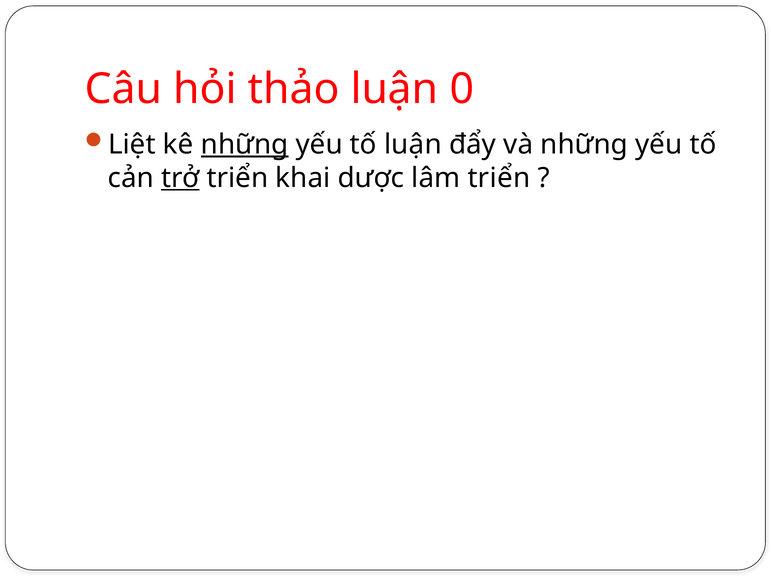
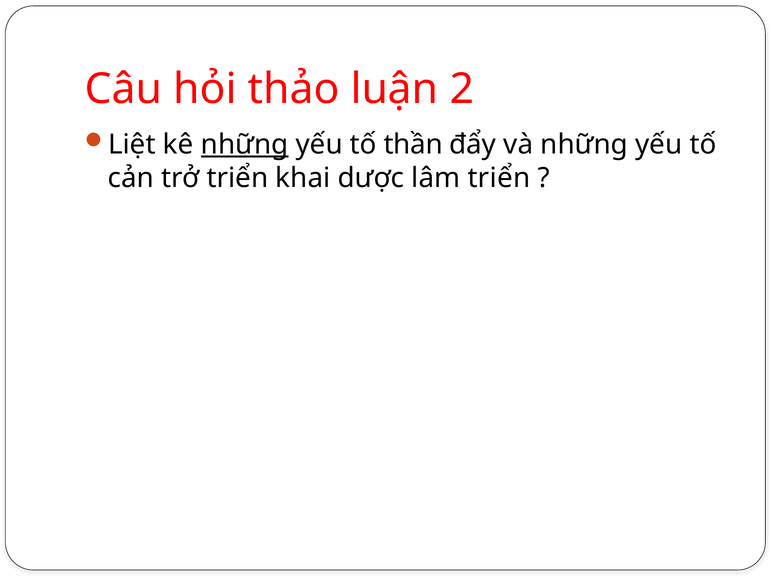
0: 0 -> 2 (462, 89)
tố luận: luận -> thần (413, 145)
trở underline: present -> none (180, 178)
